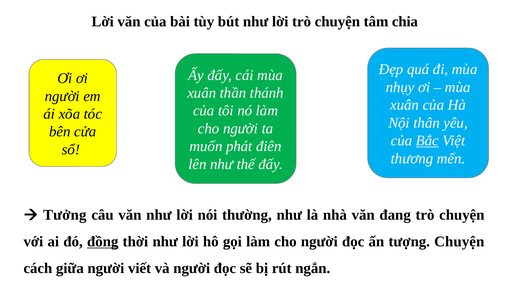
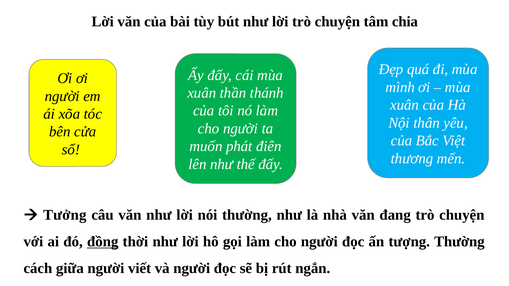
nhụy: nhụy -> mình (400, 87)
Bắc underline: present -> none (427, 141)
tượng Chuyện: Chuyện -> Thường (459, 242)
